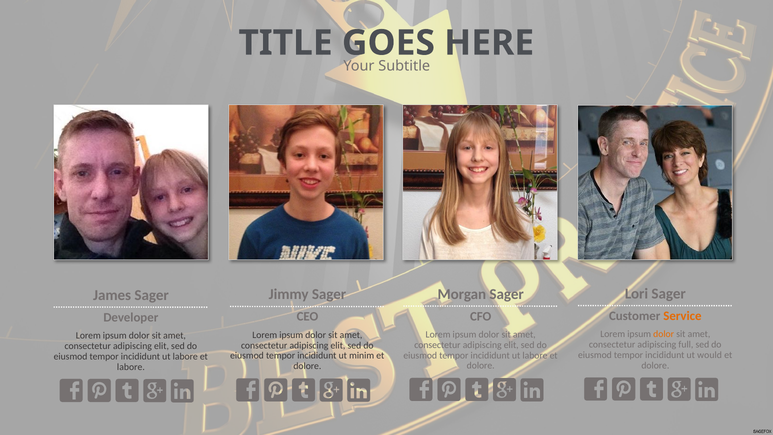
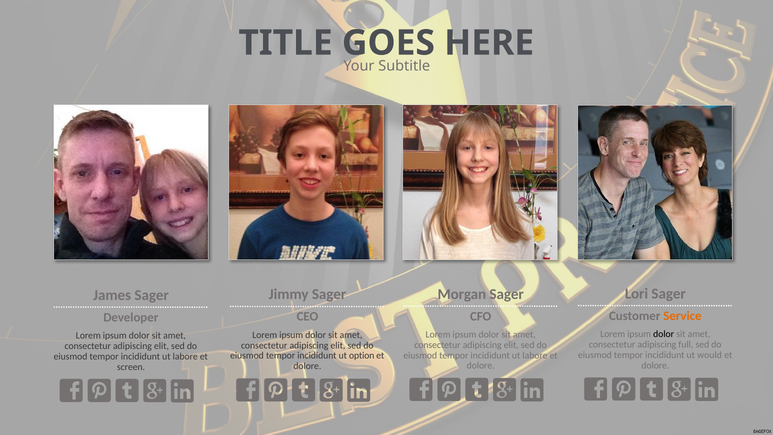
dolor colour: orange -> black (664, 334)
minim: minim -> option (362, 356)
labore: labore -> screen (131, 367)
